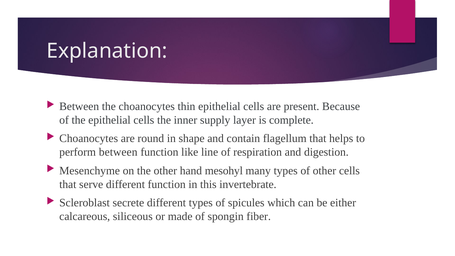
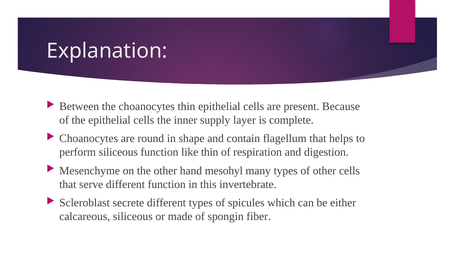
perform between: between -> siliceous (118, 152)
like line: line -> thin (210, 152)
